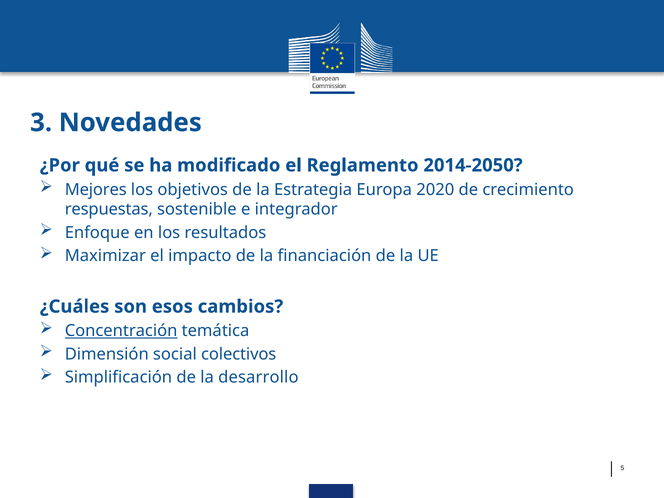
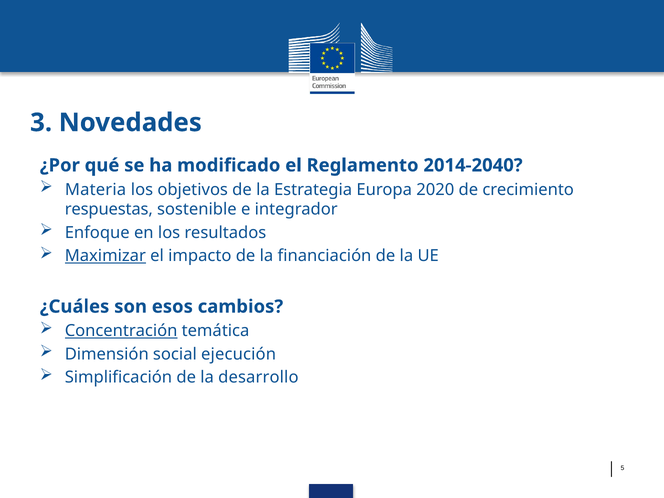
2014-2050: 2014-2050 -> 2014-2040 (473, 165)
Mejores: Mejores -> Materia (96, 190)
Maximizar underline: none -> present (105, 256)
colectivos: colectivos -> ejecución (239, 354)
